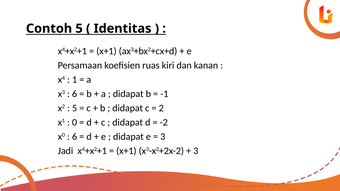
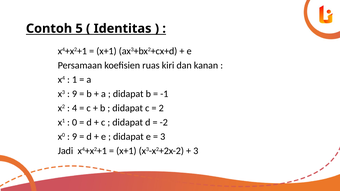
6: 6 -> 9 (75, 94)
5: 5 -> 4 (75, 108)
6: 6 -> 9 (75, 137)
